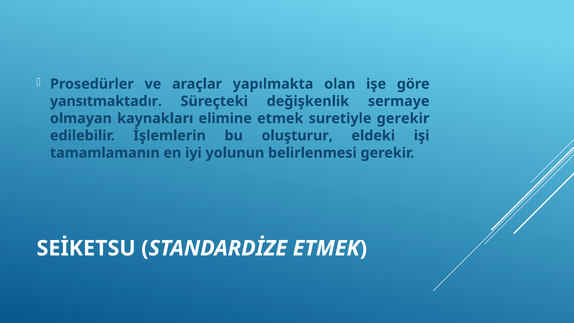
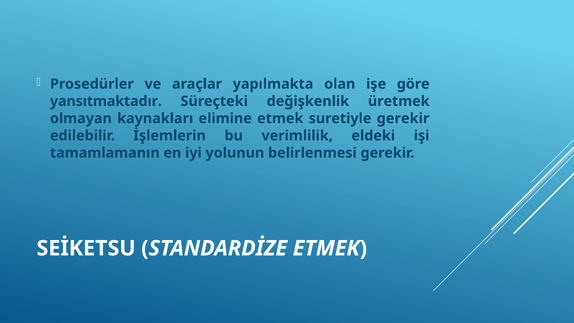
sermaye: sermaye -> üretmek (399, 101)
oluşturur: oluşturur -> verimlilik (297, 136)
